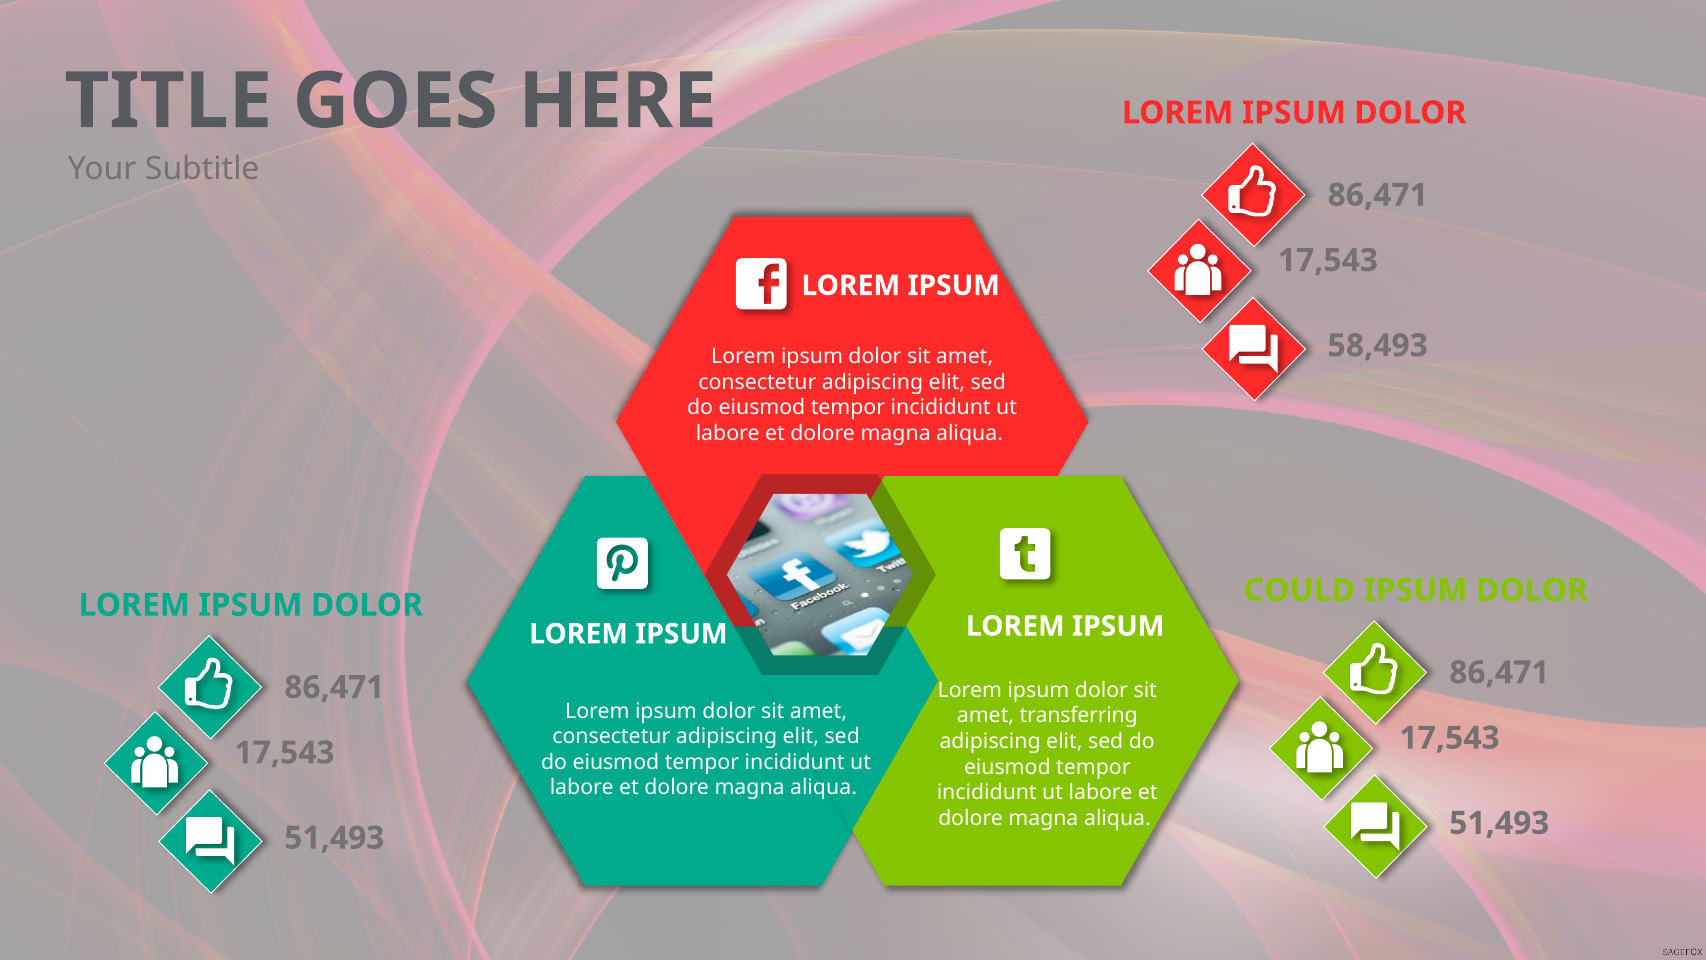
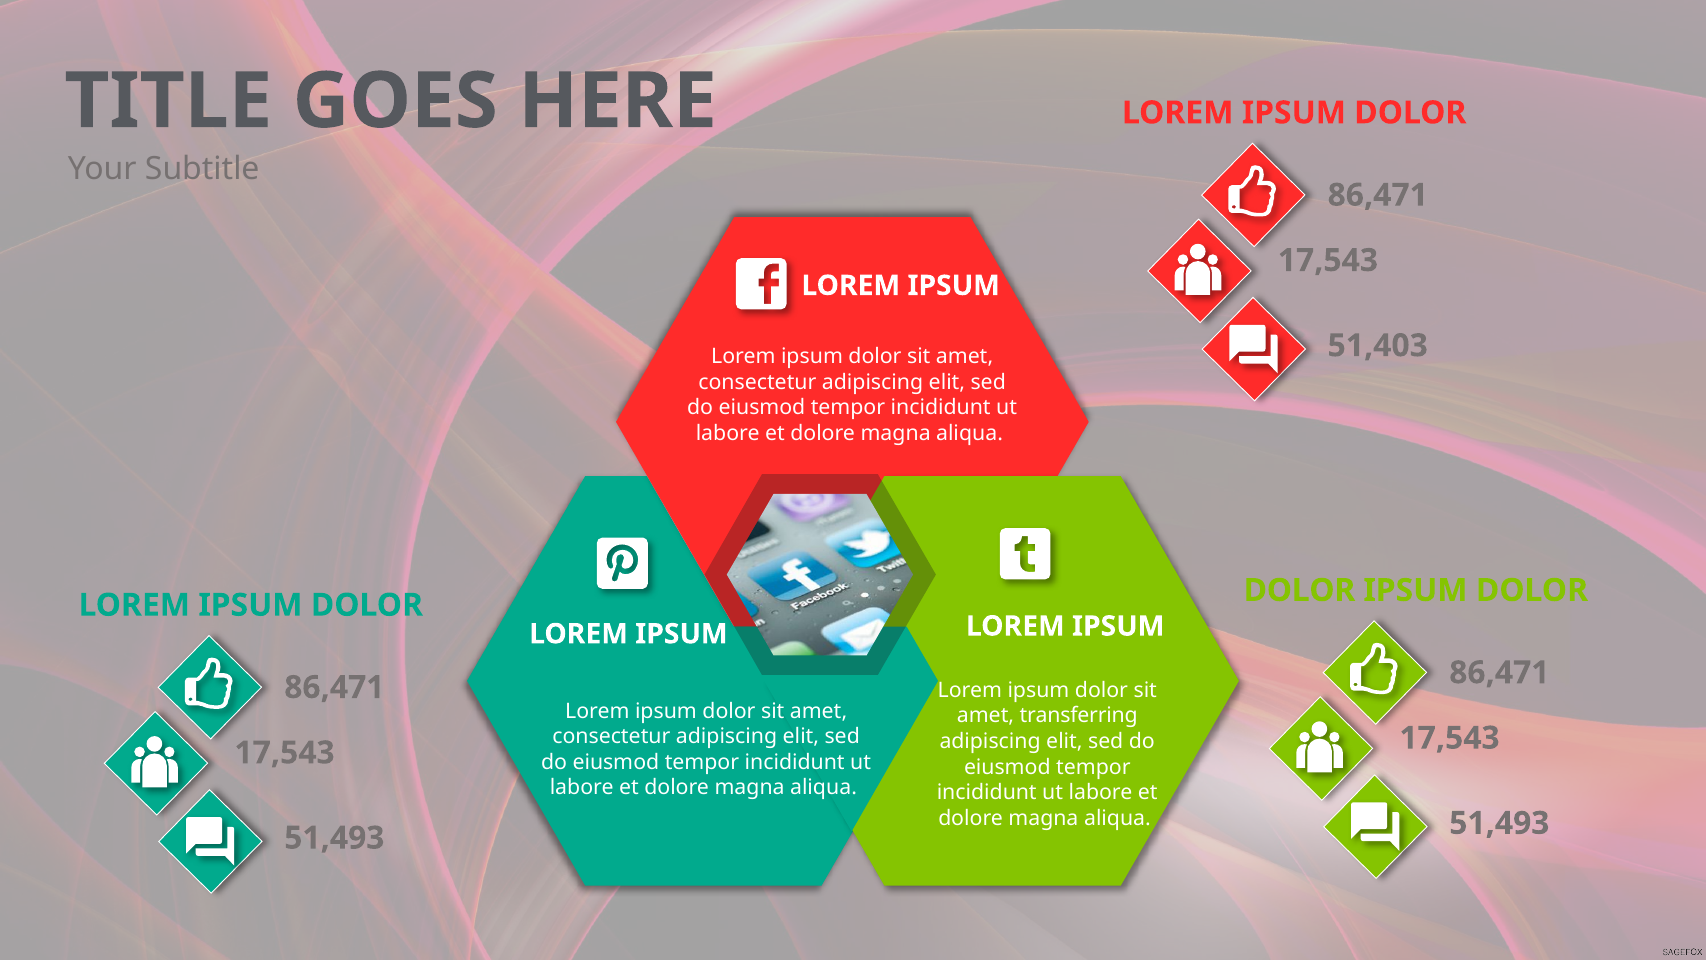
58,493: 58,493 -> 51,403 (1378, 346)
COULD: COULD -> DOLOR (1299, 590)
